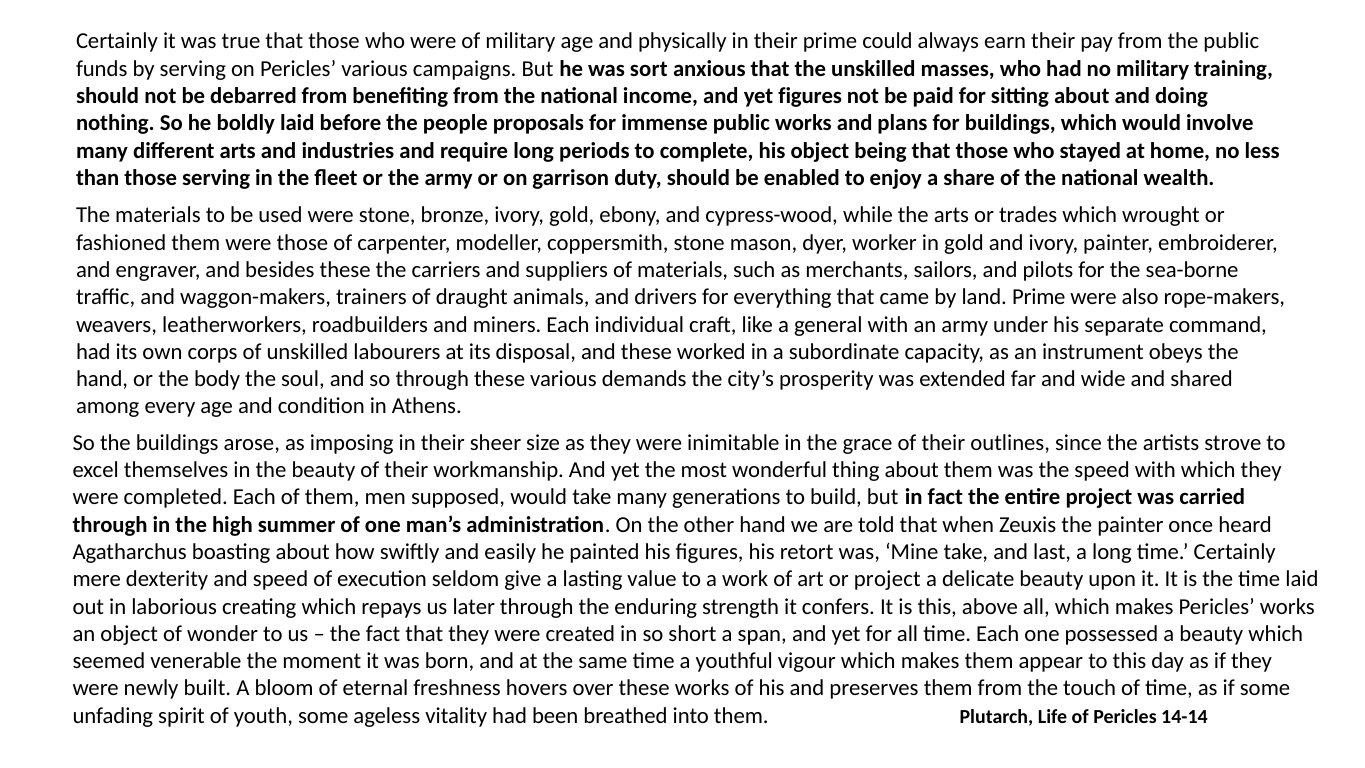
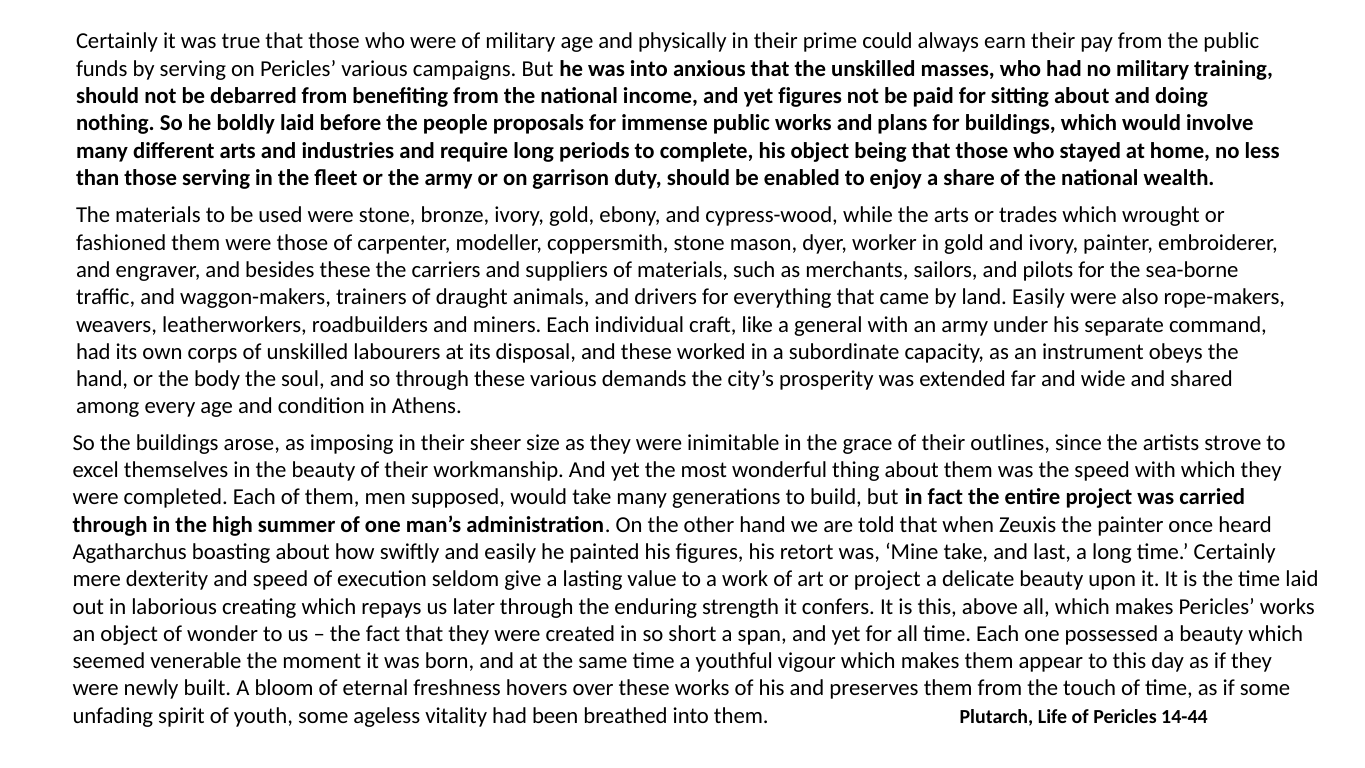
was sort: sort -> into (649, 69)
land Prime: Prime -> Easily (1039, 297)
14-14: 14-14 -> 14-44 (1185, 717)
